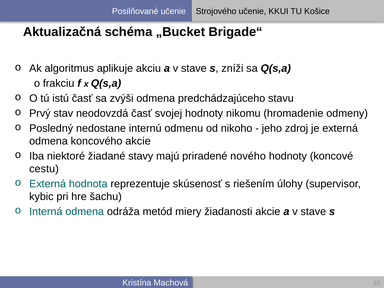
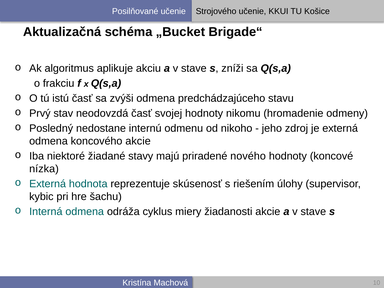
cestu: cestu -> nízka (44, 169)
metód: metód -> cyklus (157, 212)
